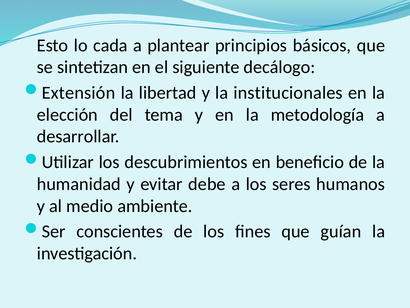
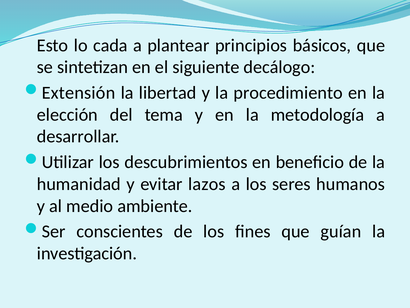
institucionales: institucionales -> procedimiento (288, 93)
debe: debe -> lazos (207, 184)
